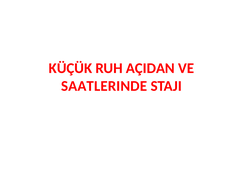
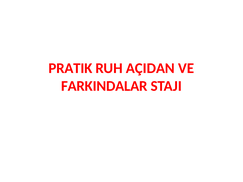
KÜÇÜK: KÜÇÜK -> PRATIK (71, 68)
SAATLERINDE: SAATLERINDE -> FARKINDALAR (104, 86)
